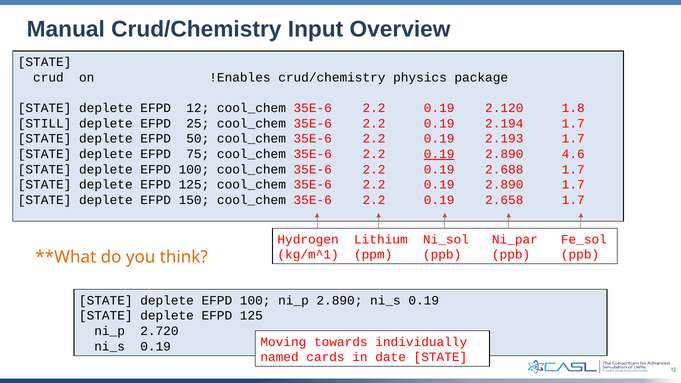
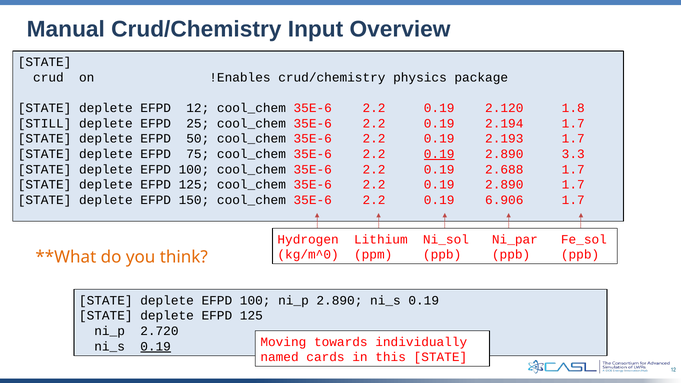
4.6: 4.6 -> 3.3 (573, 154)
2.658: 2.658 -> 6.906 (504, 200)
kg/m^1: kg/m^1 -> kg/m^0 (308, 255)
0.19 underline: none -> present (156, 346)
date: date -> this (391, 357)
